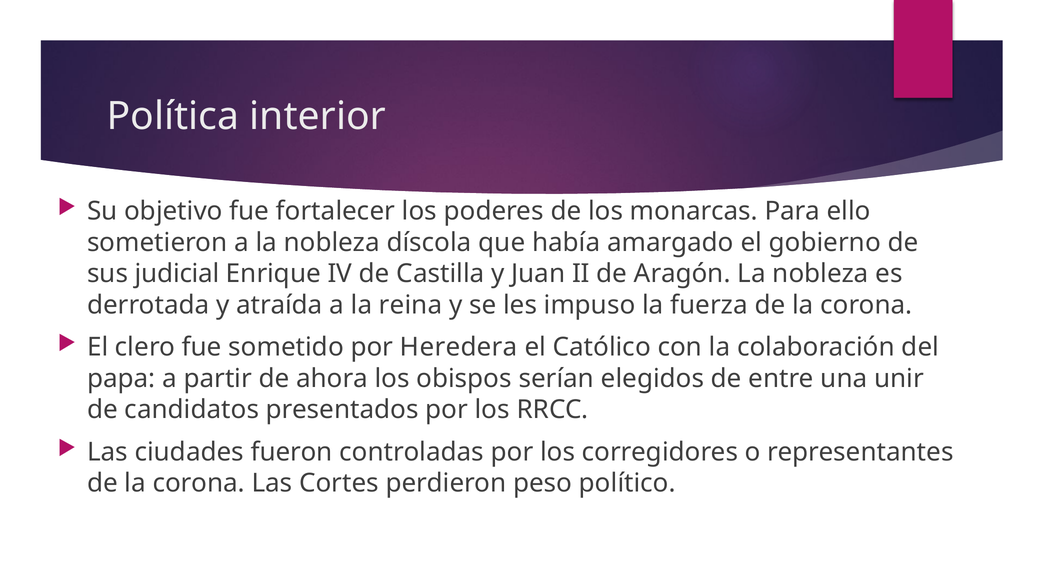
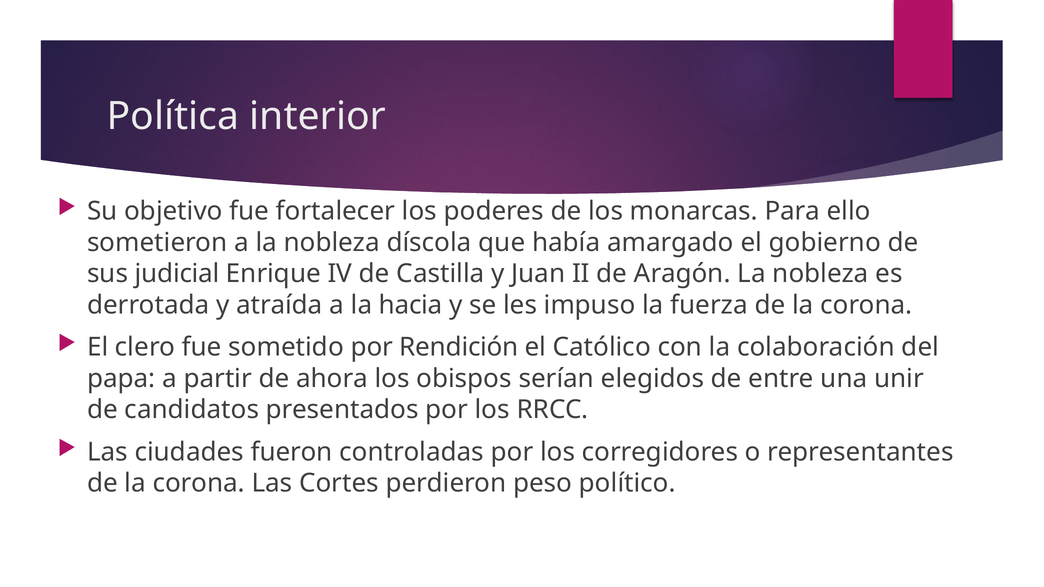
reina: reina -> hacia (411, 305)
Heredera: Heredera -> Rendición (459, 347)
